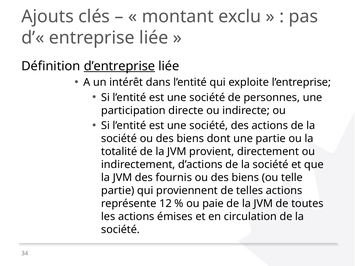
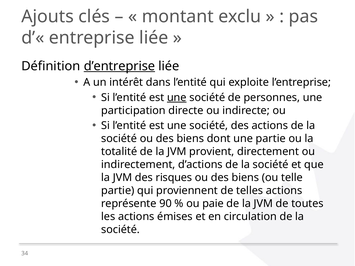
une underline: none -> present (177, 98)
fournis: fournis -> risques (174, 178)
12: 12 -> 90 (166, 204)
